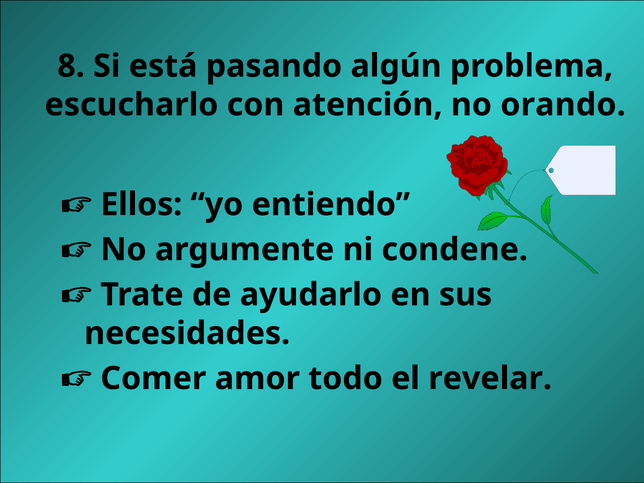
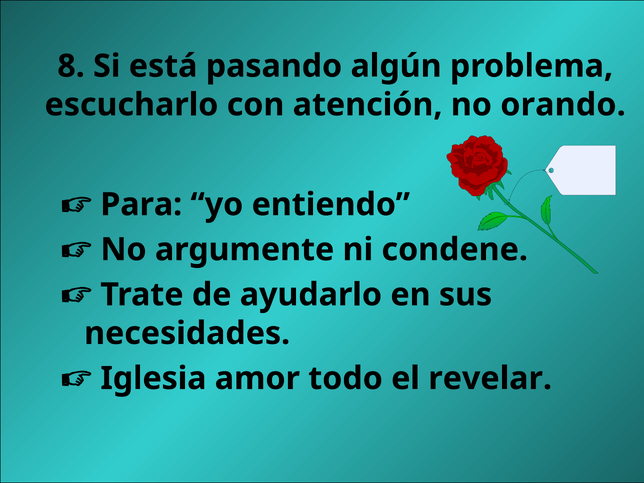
Ellos: Ellos -> Para (141, 205)
Comer: Comer -> Iglesia (153, 378)
